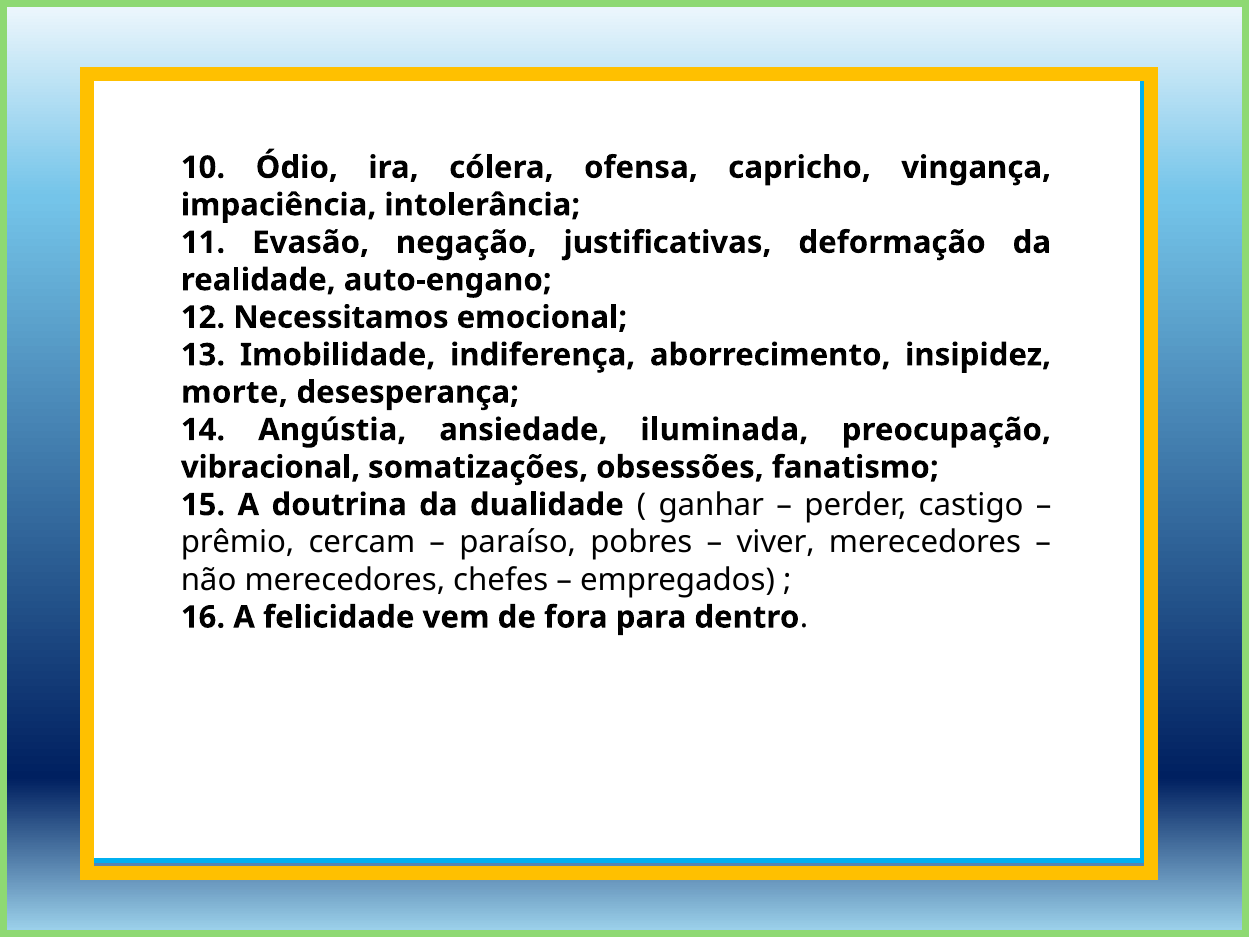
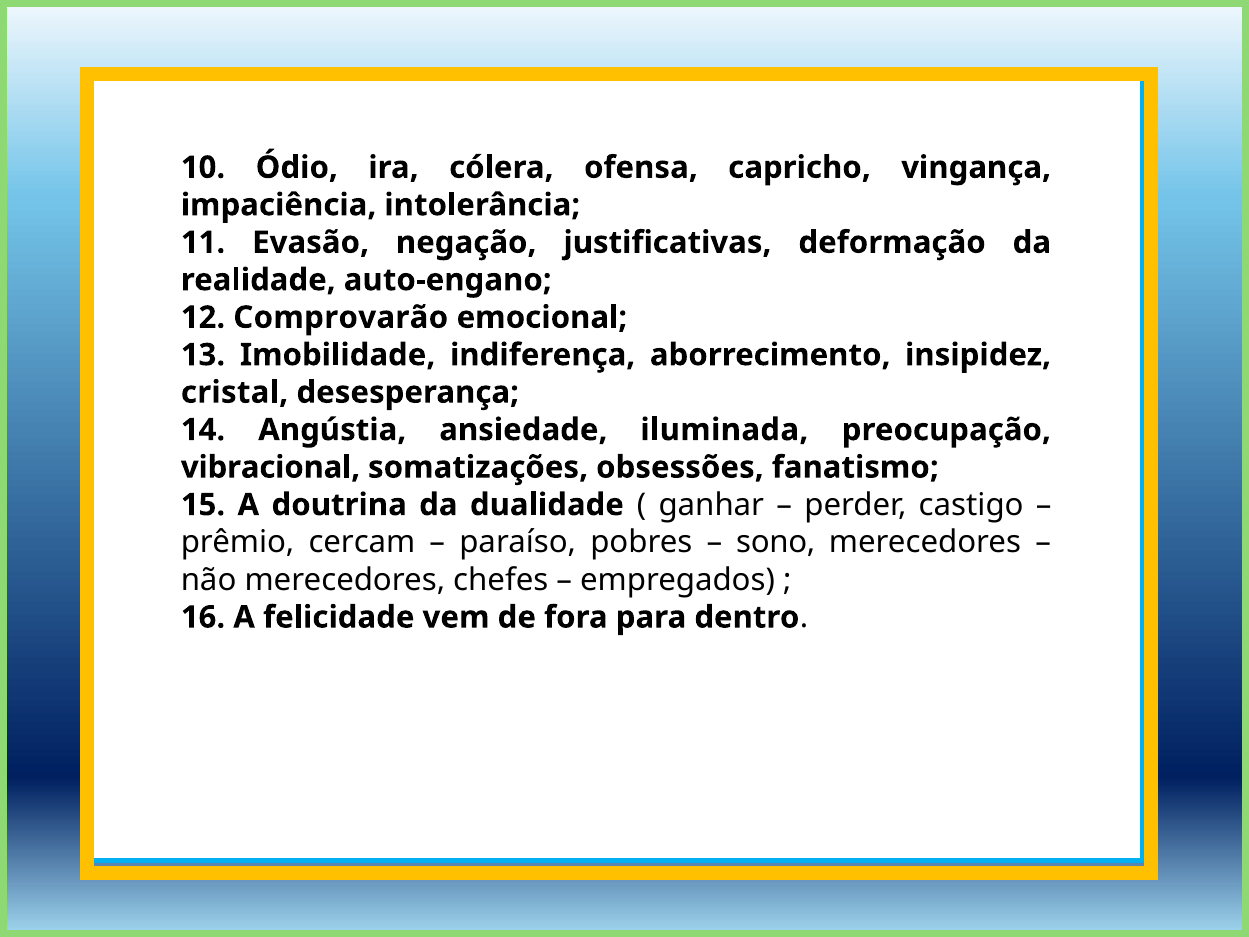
Necessitamos: Necessitamos -> Comprovarão (341, 317)
morte: morte -> cristal (234, 392)
viver: viver -> sono (776, 542)
